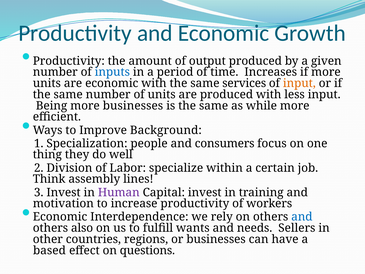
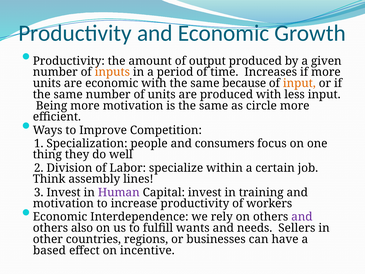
inputs colour: blue -> orange (112, 72)
services: services -> because (244, 83)
more businesses: businesses -> motivation (133, 106)
while: while -> circle (261, 106)
Background: Background -> Competition (166, 130)
and colour: blue -> purple (302, 217)
questions: questions -> incentive (147, 250)
